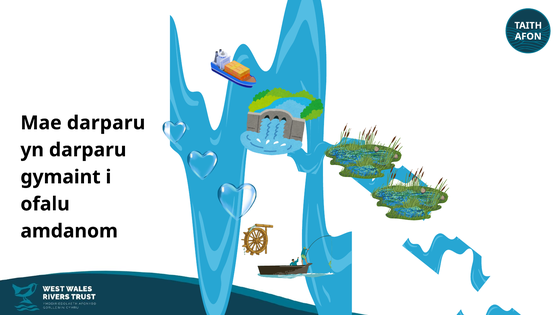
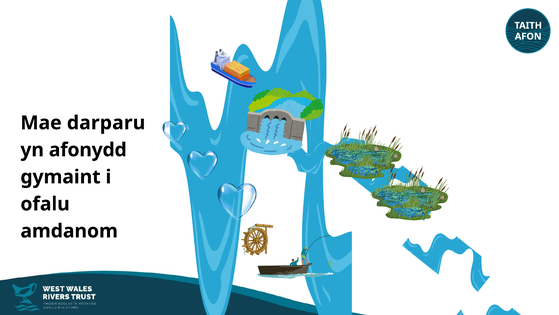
yn darparu: darparu -> afonydd (88, 150)
